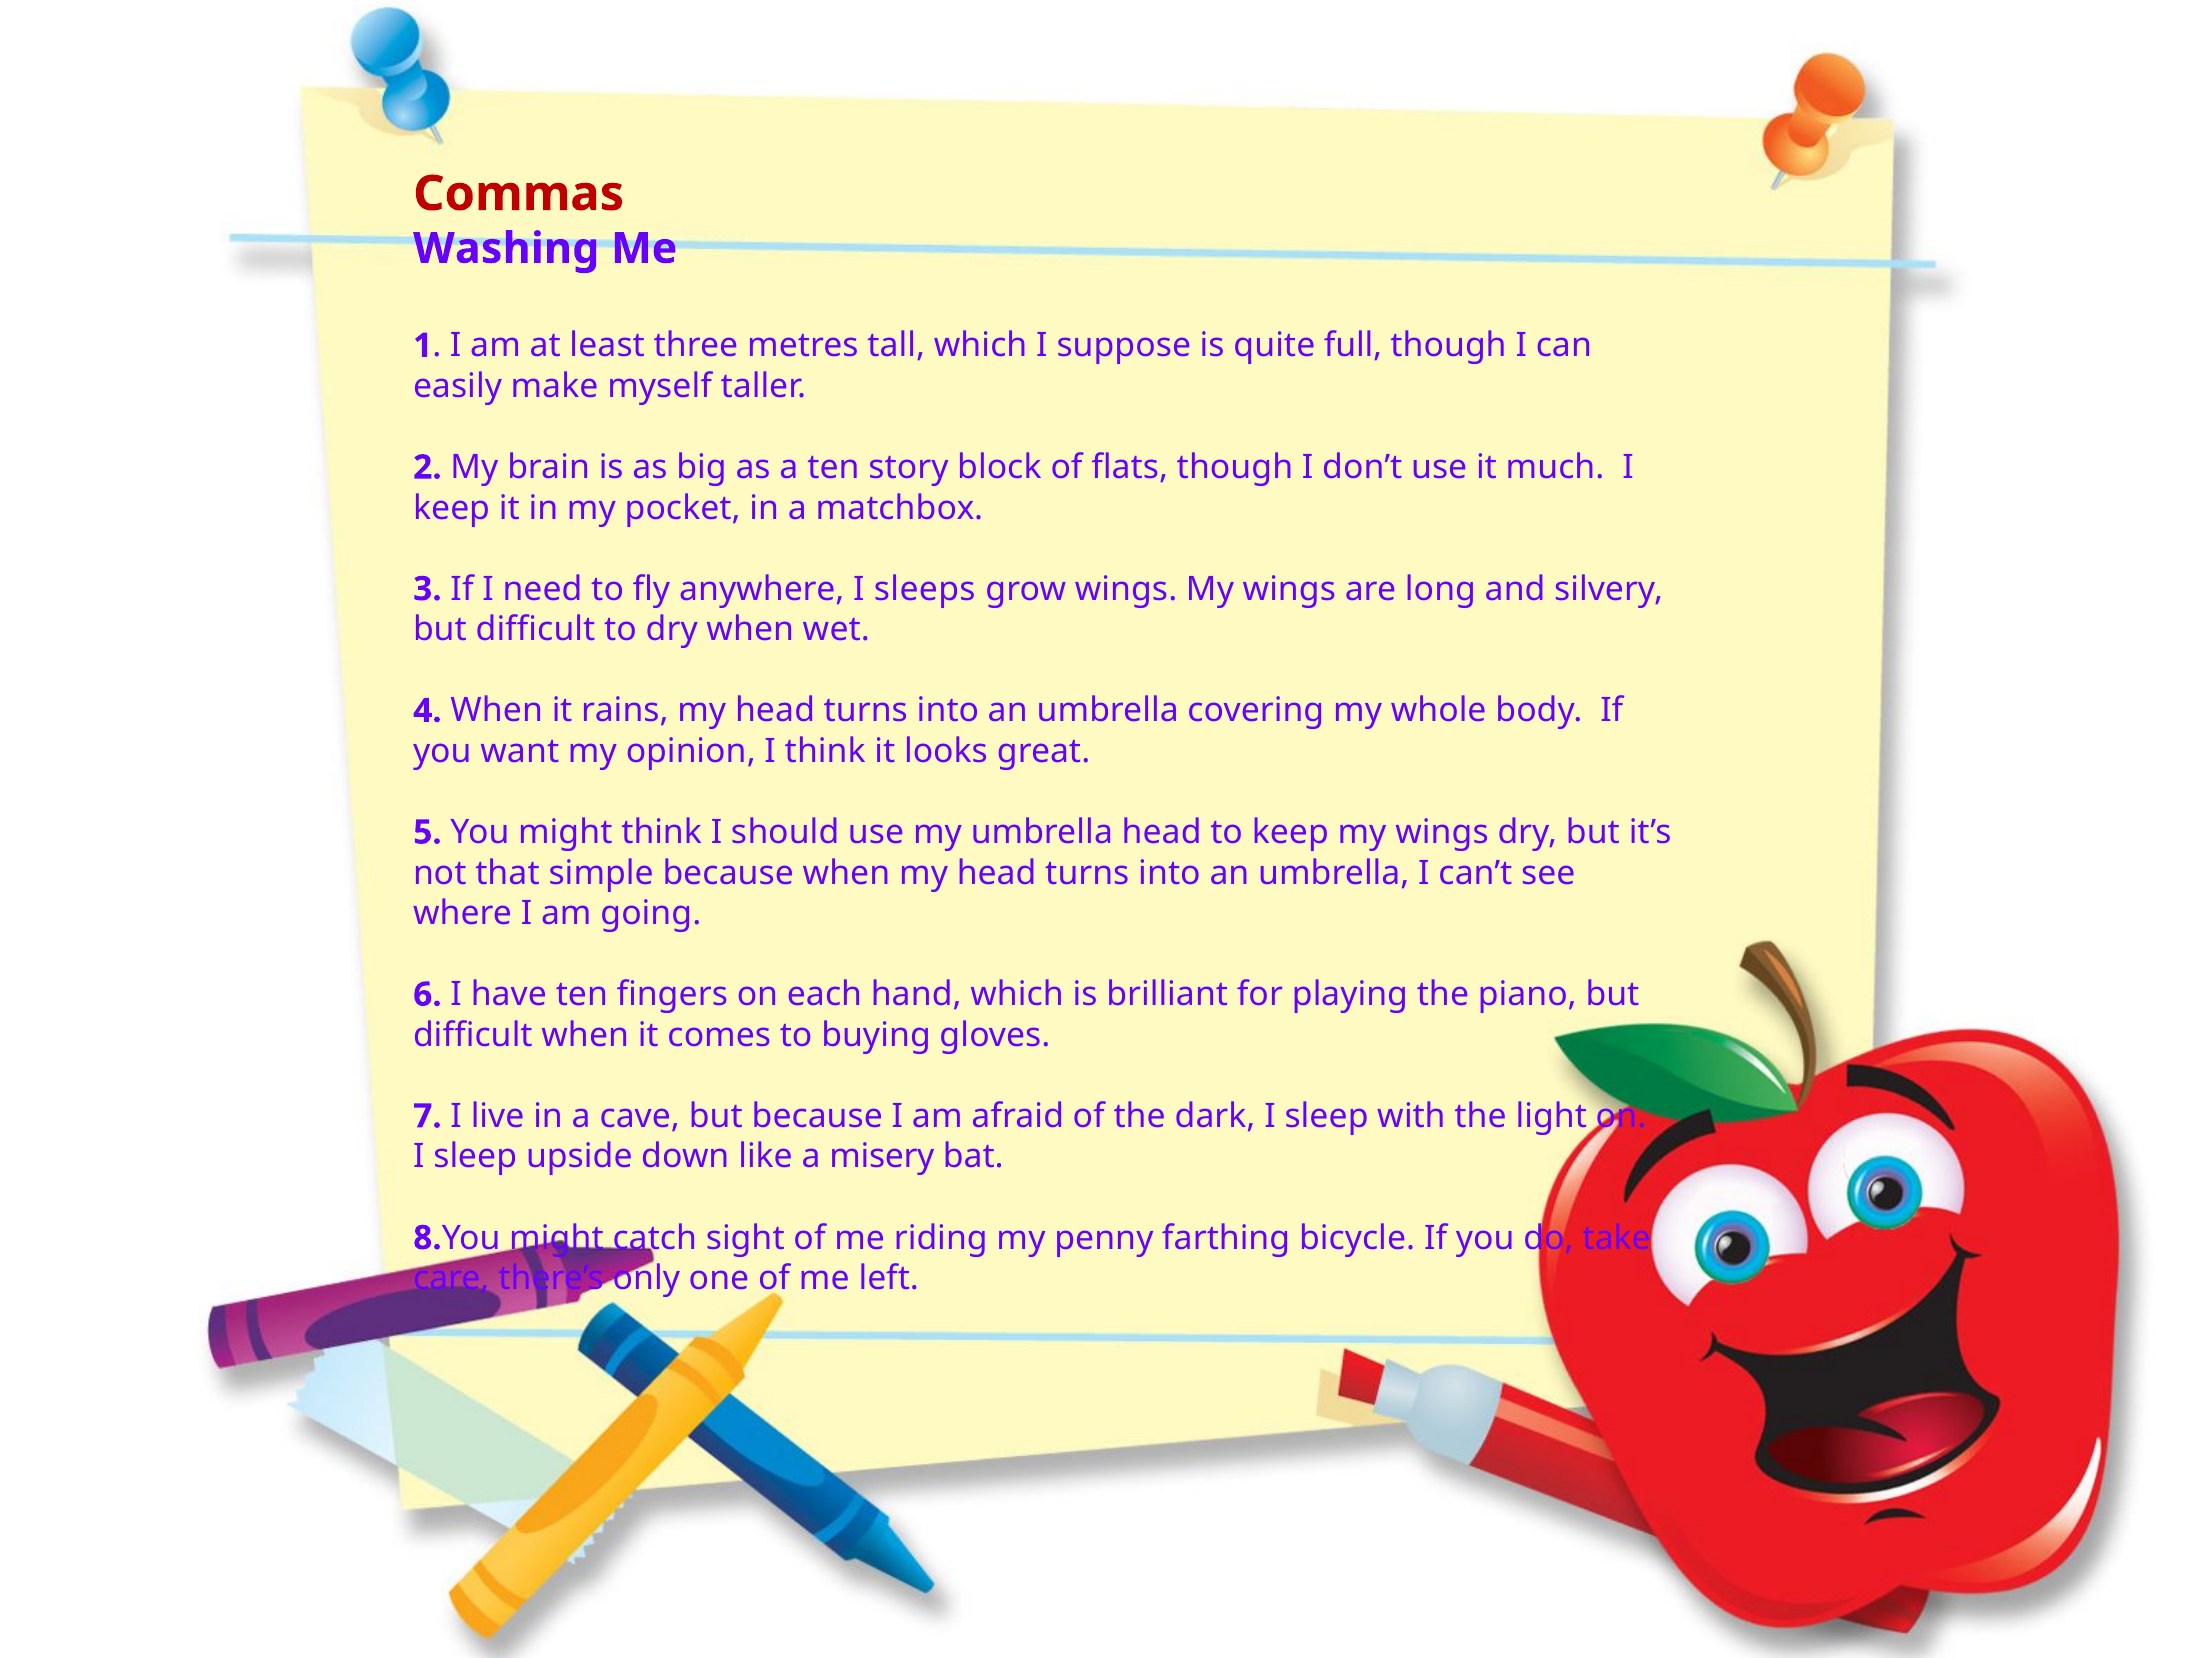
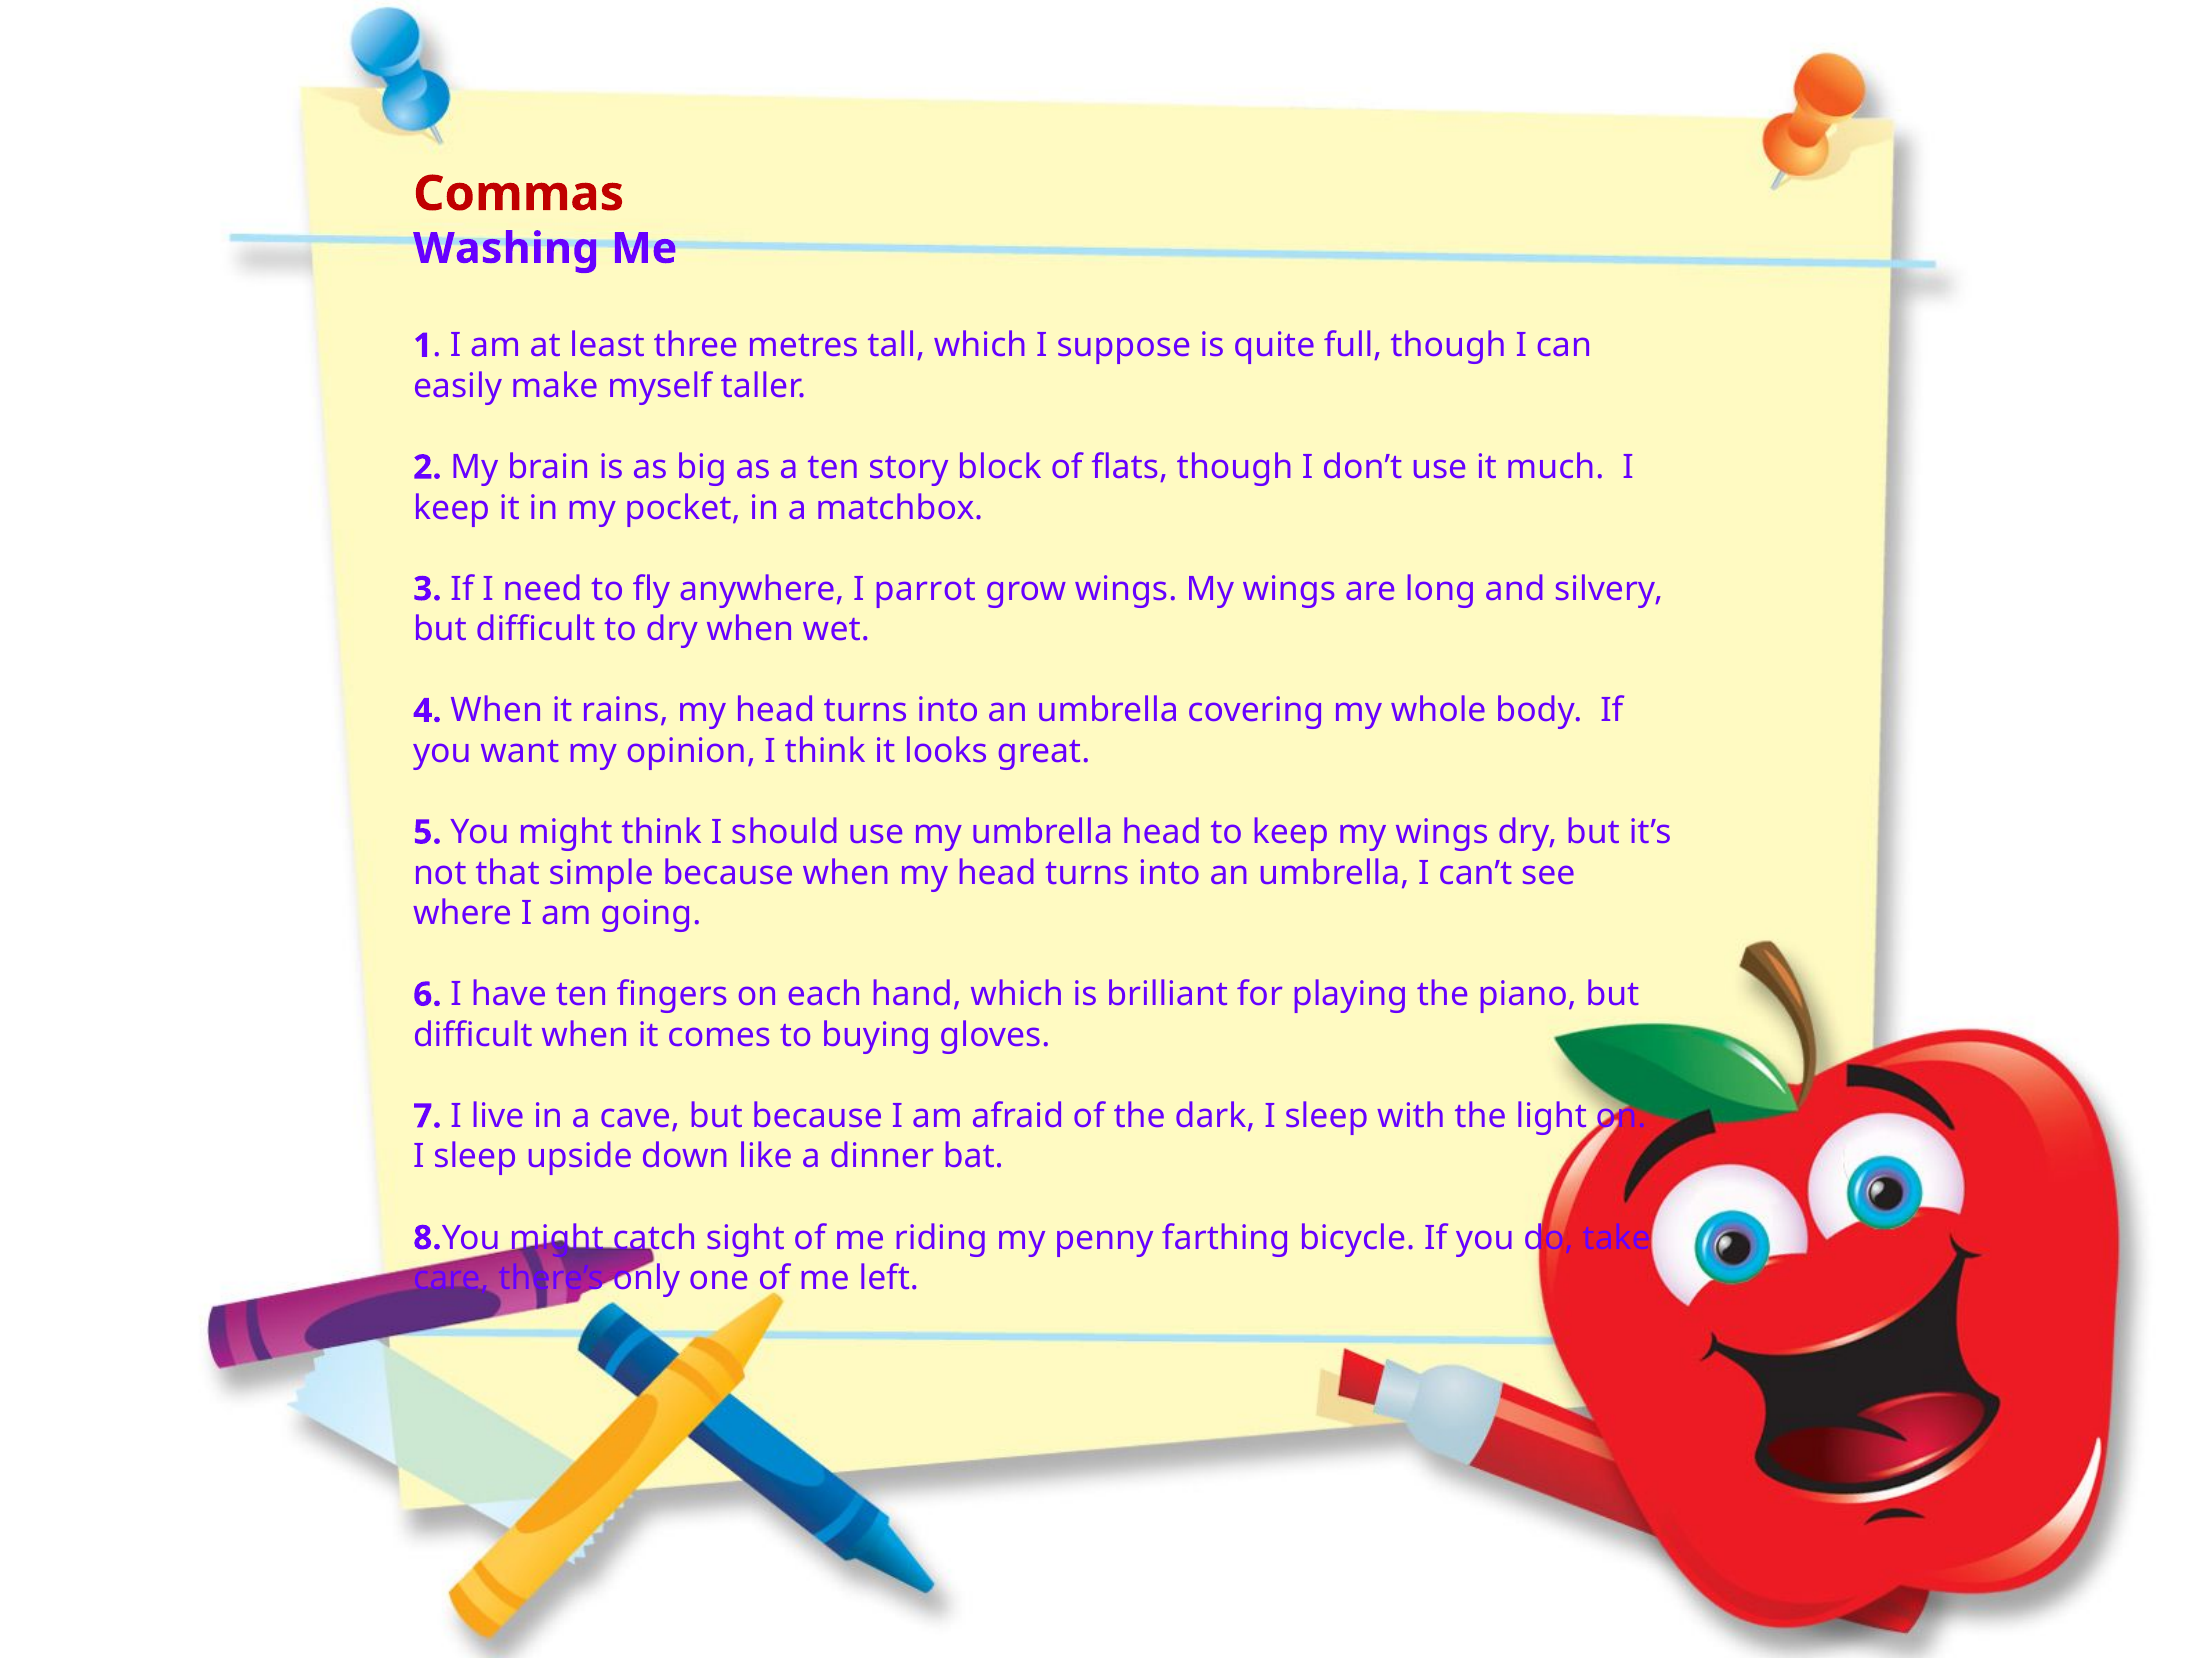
sleeps: sleeps -> parrot (925, 589)
misery: misery -> dinner (882, 1157)
